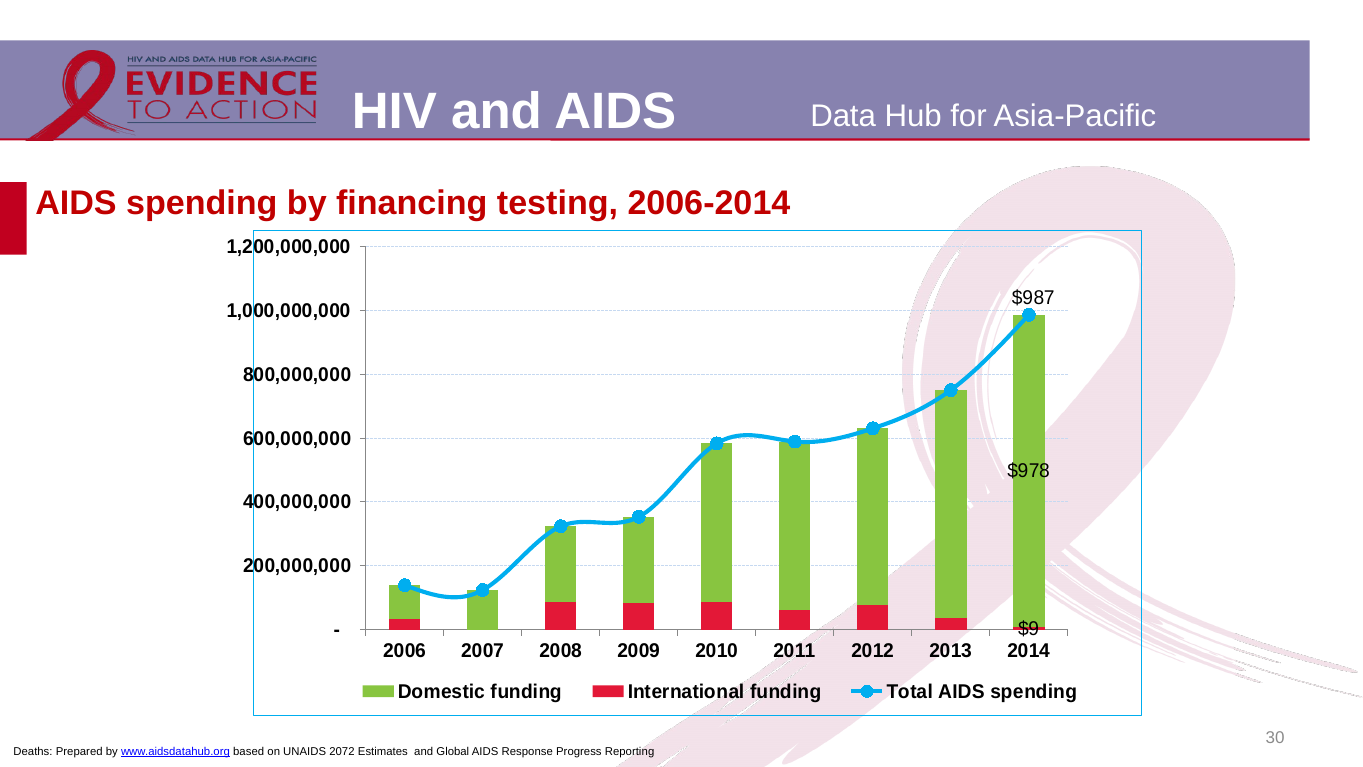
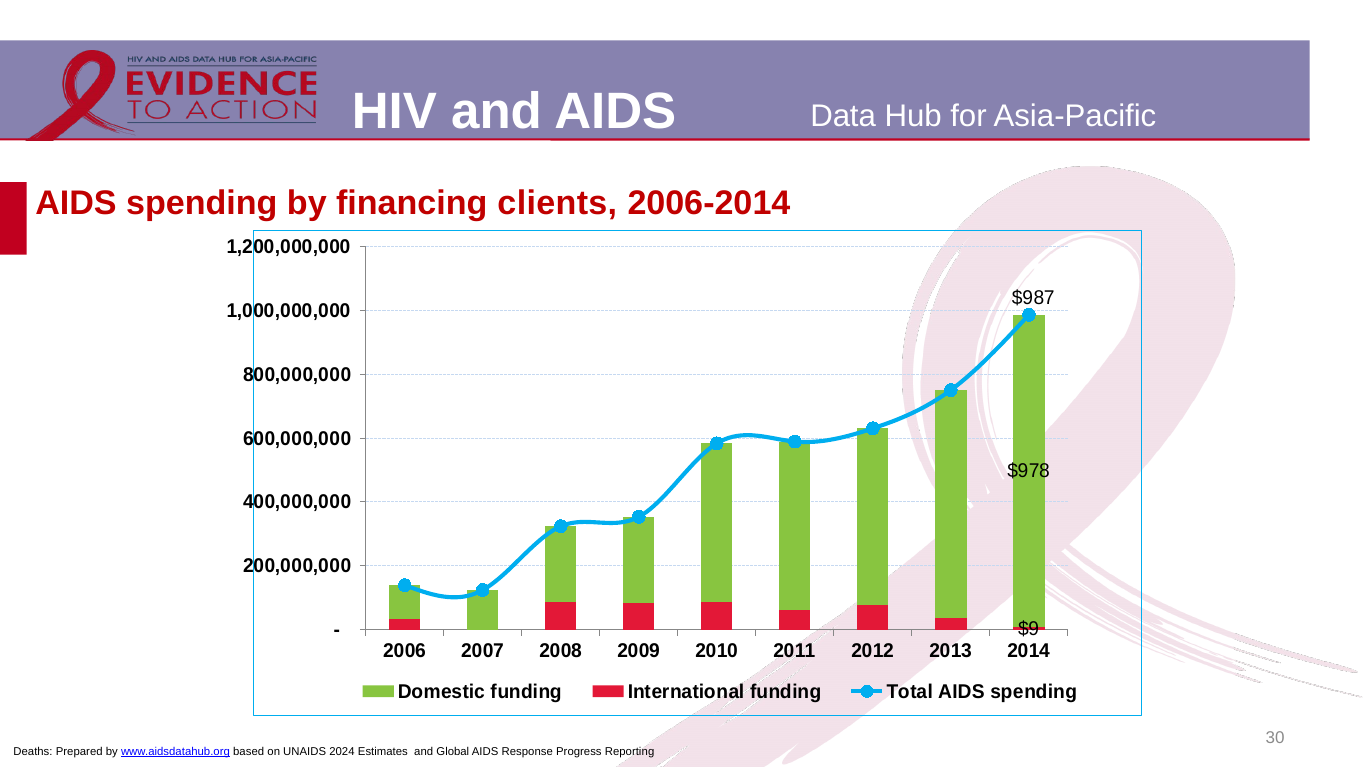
testing: testing -> clients (557, 204)
2072: 2072 -> 2024 (342, 751)
